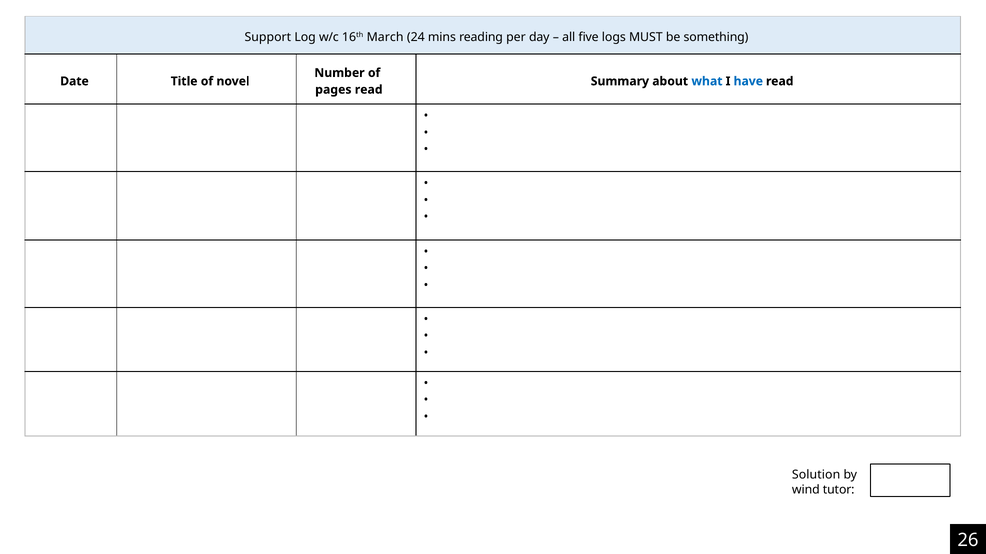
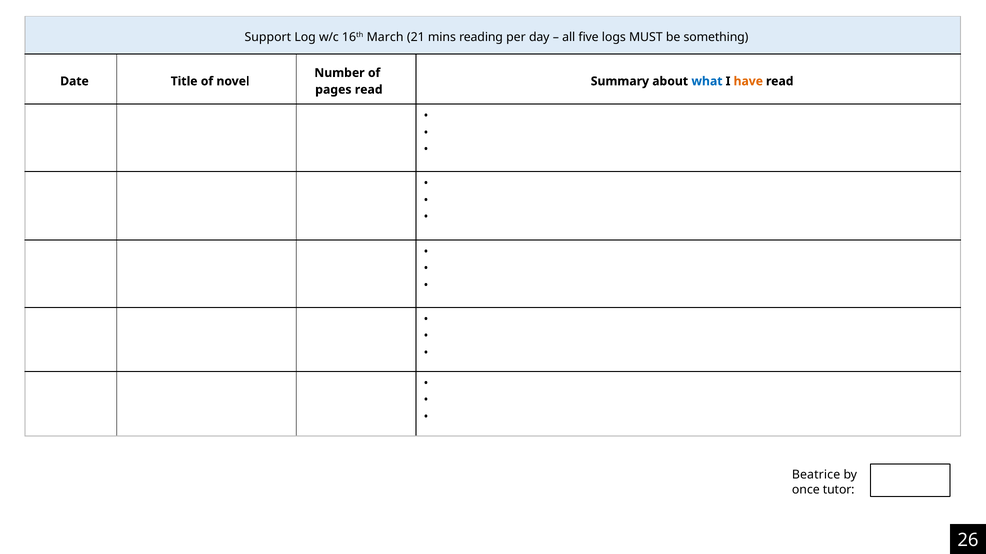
24: 24 -> 21 (416, 37)
have colour: blue -> orange (748, 81)
Solution: Solution -> Beatrice (816, 475)
wind: wind -> once (806, 490)
